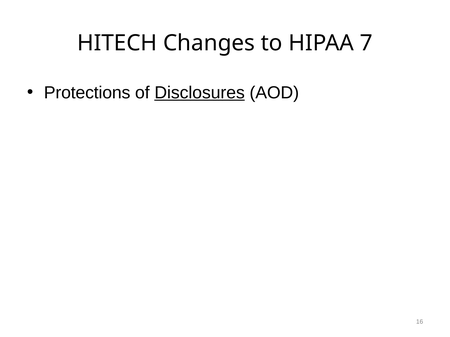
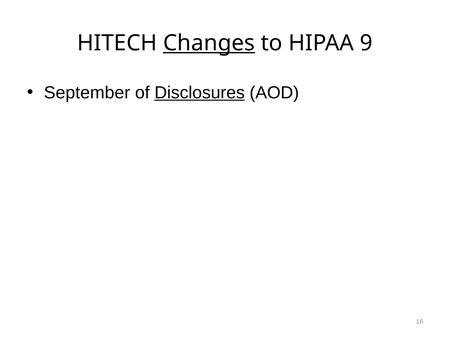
Changes underline: none -> present (209, 43)
7: 7 -> 9 (366, 43)
Protections: Protections -> September (87, 93)
